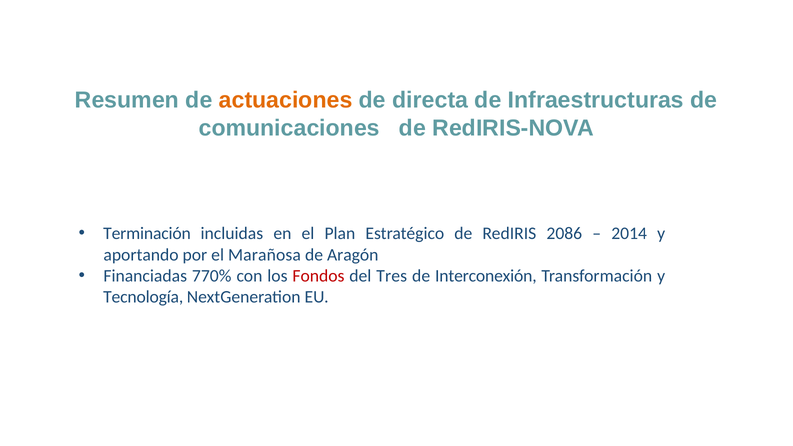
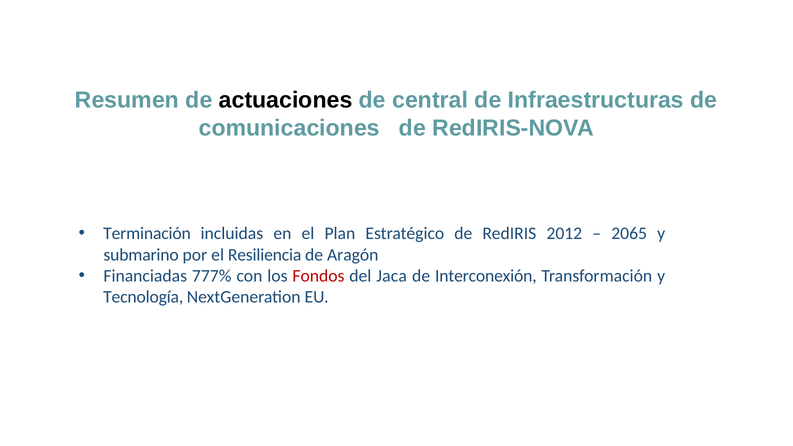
actuaciones colour: orange -> black (286, 100)
directa: directa -> central (430, 100)
2086: 2086 -> 2012 (564, 234)
2014: 2014 -> 2065 (629, 234)
aportando: aportando -> submarino (141, 255)
Marañosa: Marañosa -> Resiliencia (265, 255)
770%: 770% -> 777% (212, 276)
Tres: Tres -> Jaca (392, 276)
